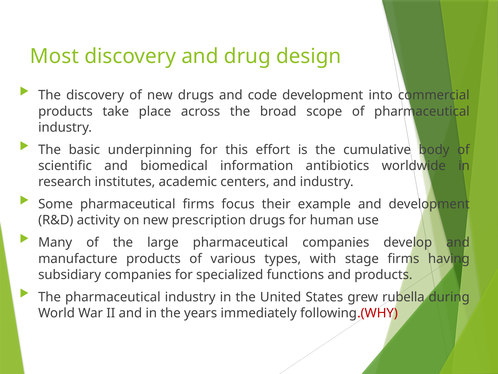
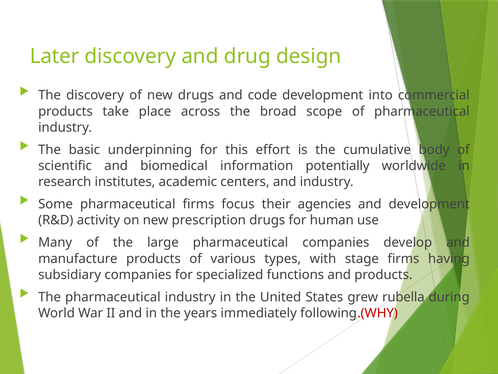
Most: Most -> Later (55, 56)
antibiotics: antibiotics -> potentially (337, 166)
example: example -> agencies (324, 204)
